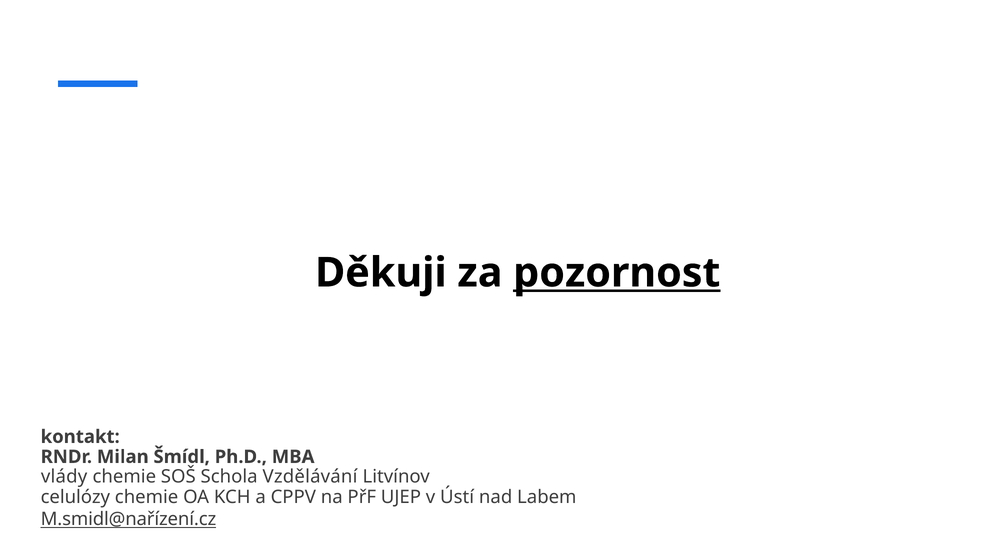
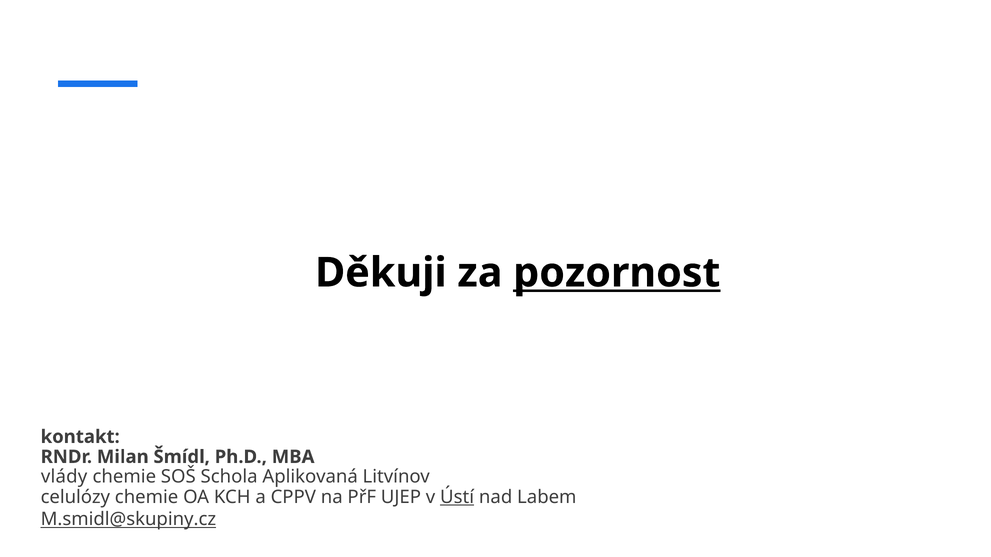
Vzdělávání: Vzdělávání -> Aplikovaná (310, 477)
Ústí underline: none -> present (457, 497)
M.smidl@nařízení.cz: M.smidl@nařízení.cz -> M.smidl@skupiny.cz (128, 520)
